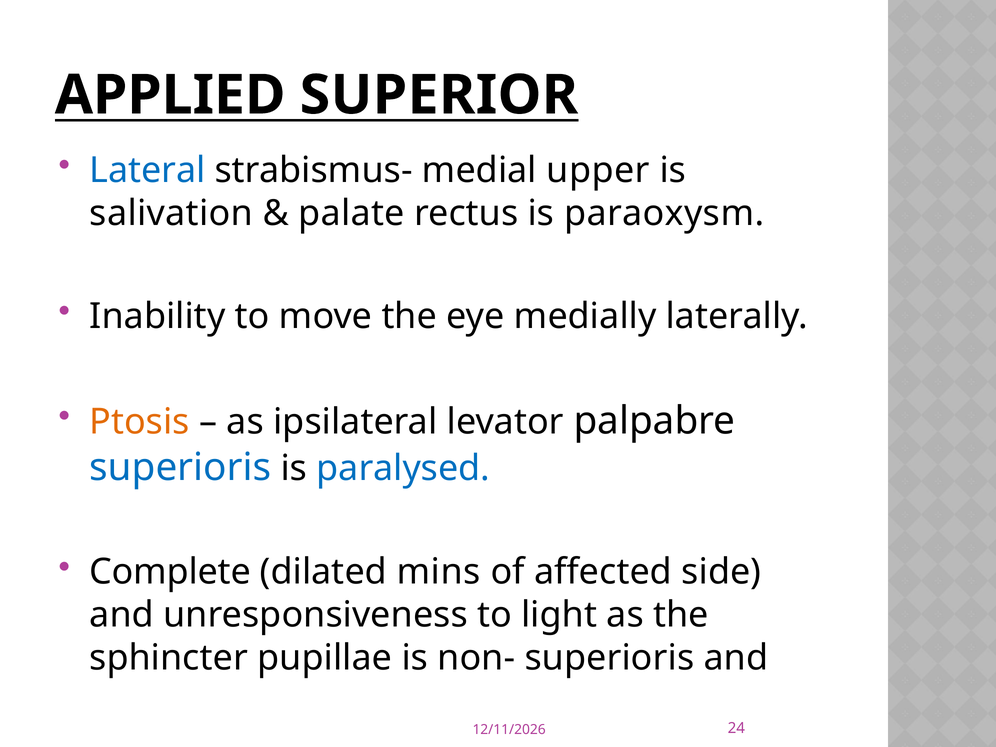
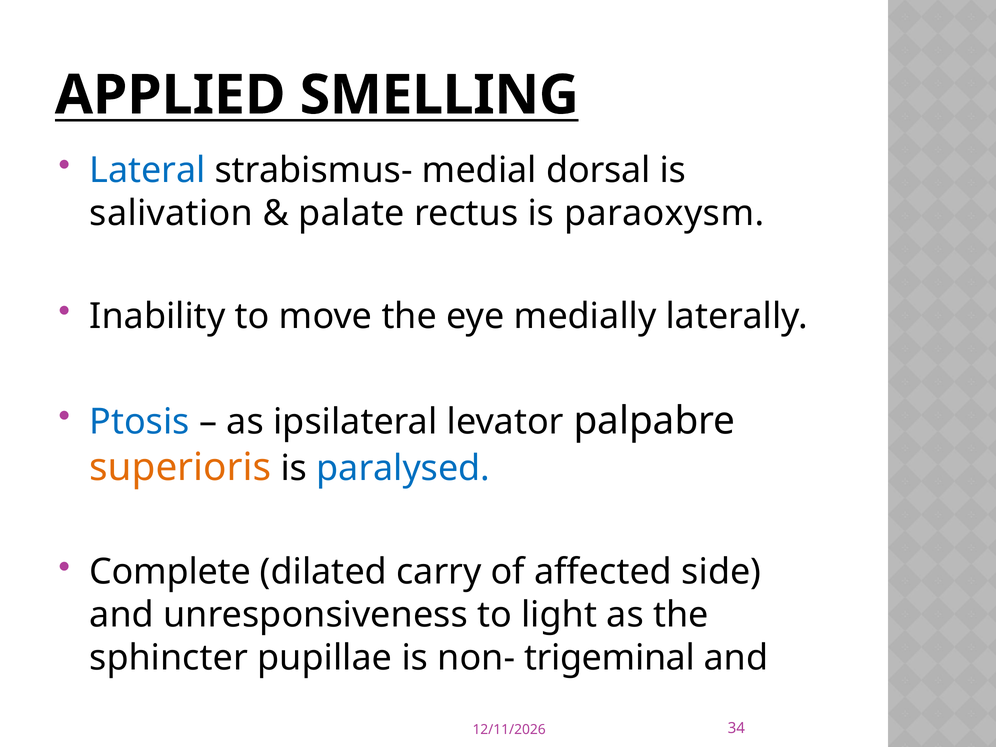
SUPERIOR: SUPERIOR -> SMELLING (439, 95)
upper: upper -> dorsal (598, 170)
Ptosis colour: orange -> blue (140, 422)
superioris colour: blue -> orange (180, 467)
mins: mins -> carry (439, 572)
non- superioris: superioris -> trigeminal (610, 658)
24: 24 -> 34 (736, 728)
